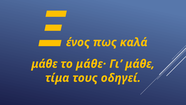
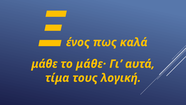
Γι μάθε: μάθε -> αυτά (140, 64)
οδηγεί: οδηγεί -> λογική (121, 78)
